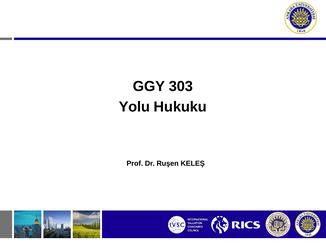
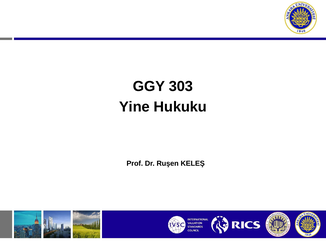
Yolu: Yolu -> Yine (134, 107)
